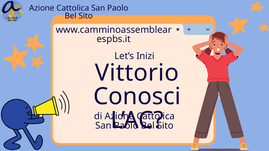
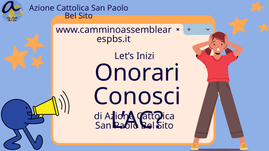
Vittorio: Vittorio -> Onorari (137, 73)
